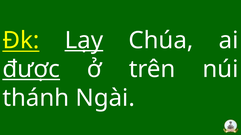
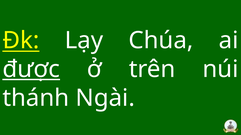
Lạy underline: present -> none (84, 41)
